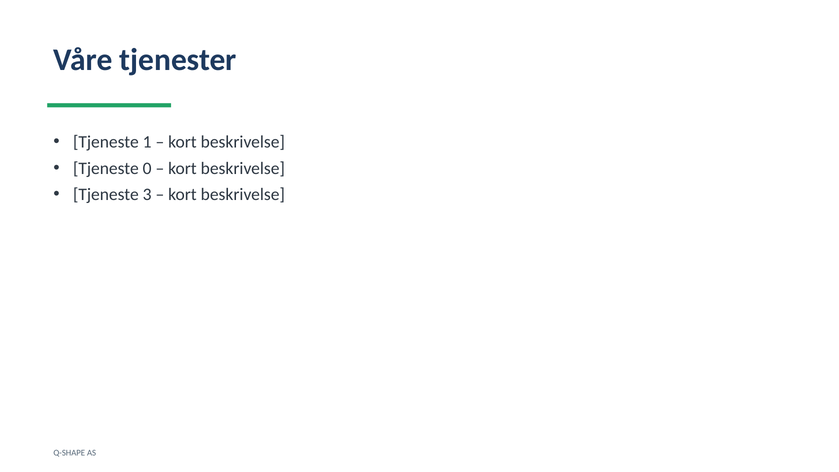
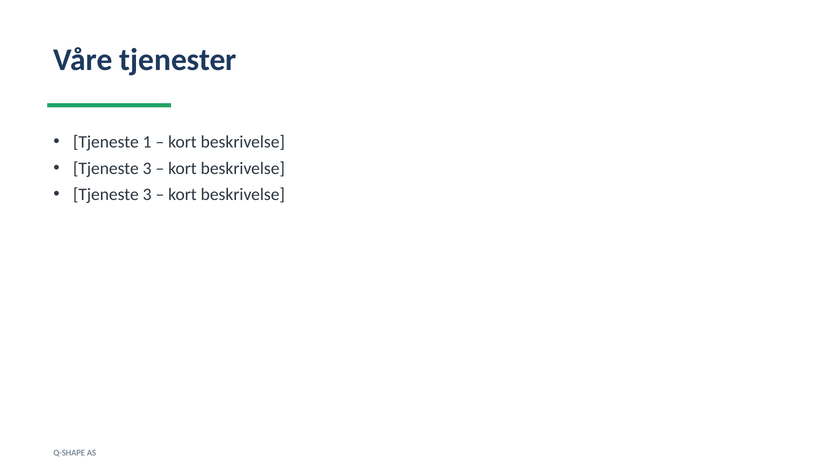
0: 0 -> 3 (147, 168)
